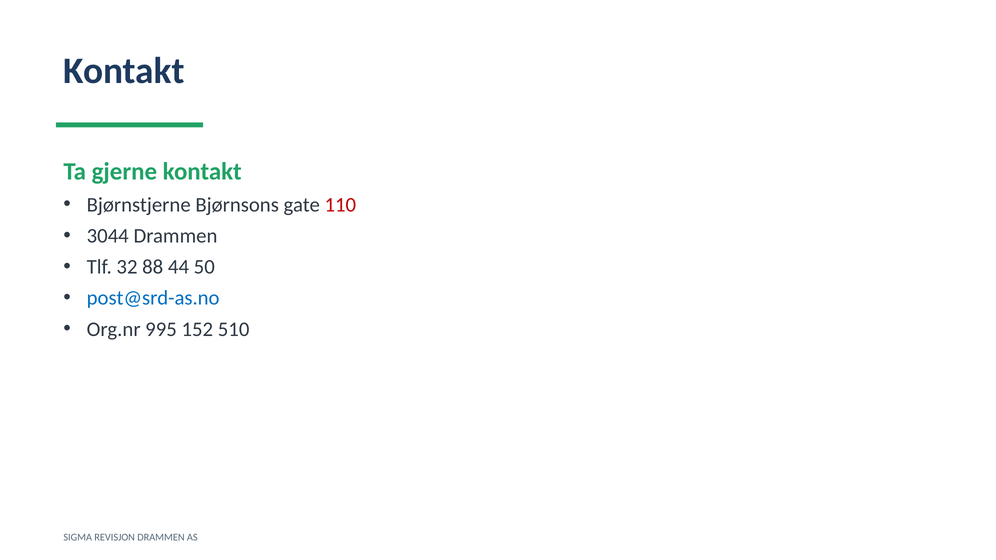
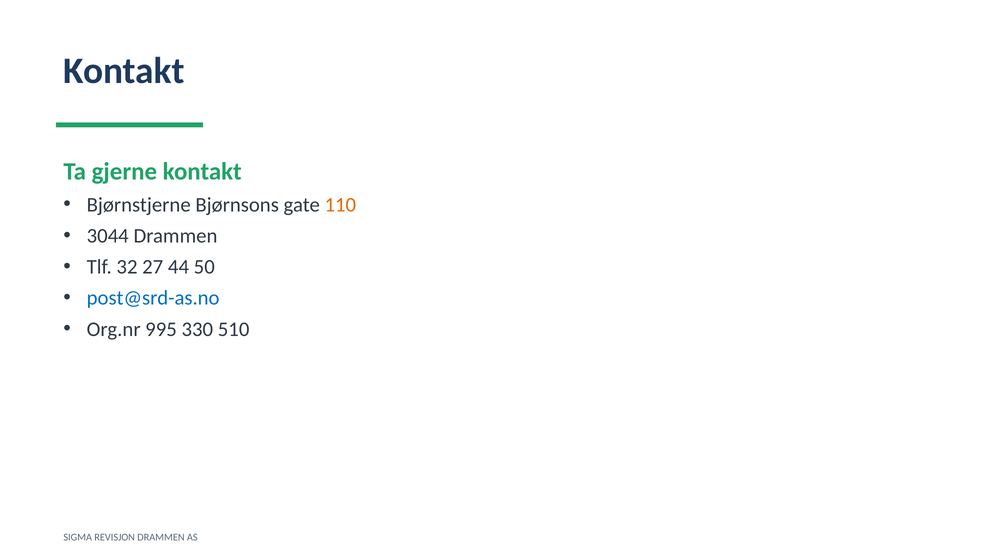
110 colour: red -> orange (340, 205)
88: 88 -> 27 (153, 267)
152: 152 -> 330 (197, 329)
